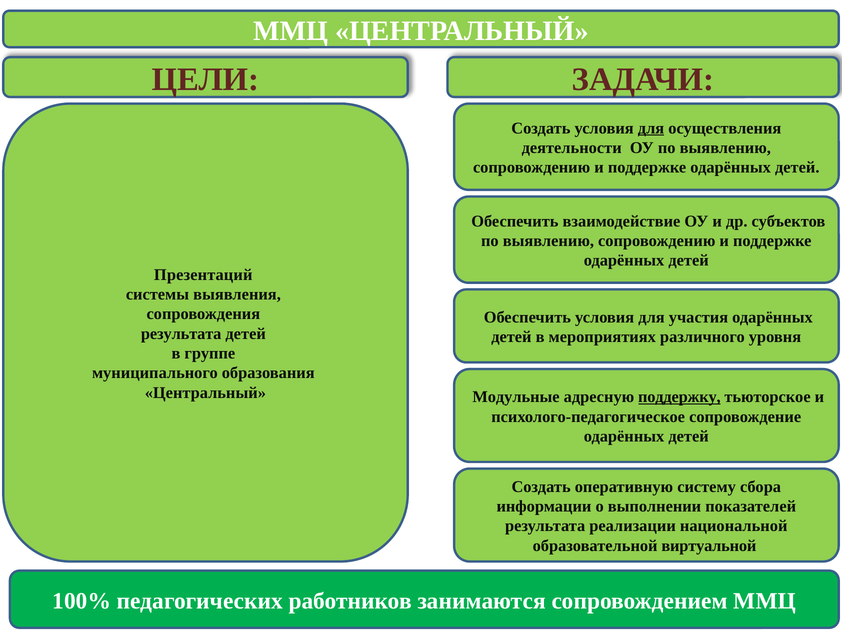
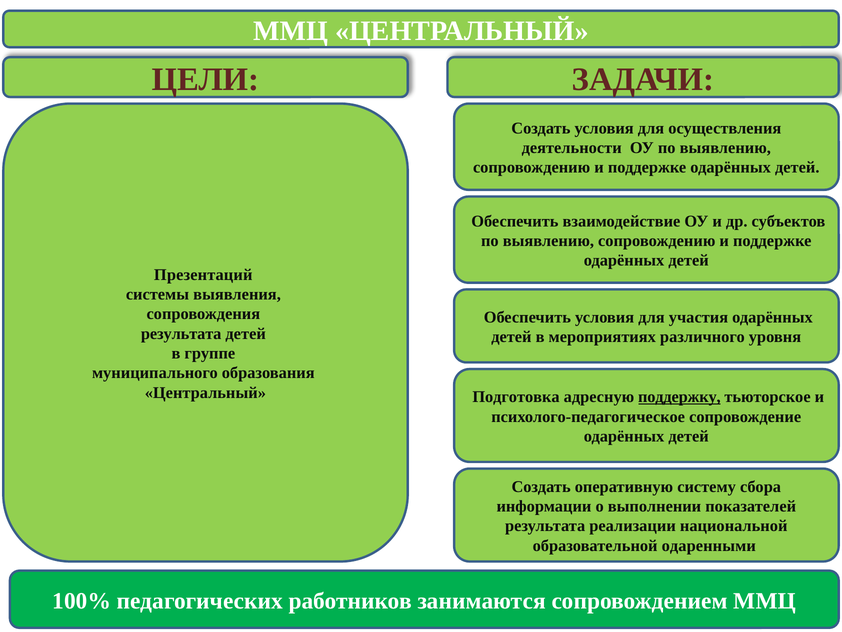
для underline: present -> none (651, 128)
Модульные: Модульные -> Подготовка (516, 397)
виртуальной: виртуальной -> одаренными (709, 545)
